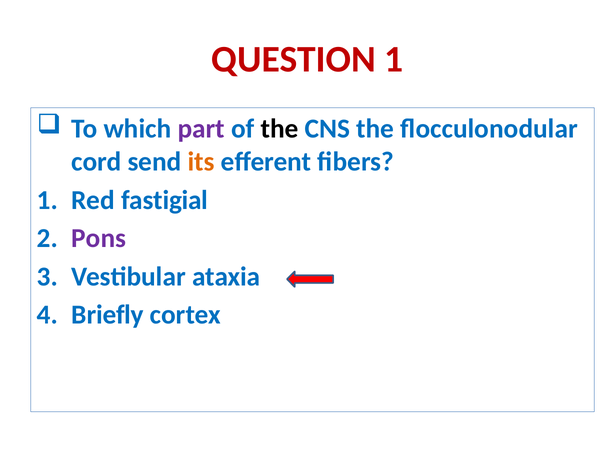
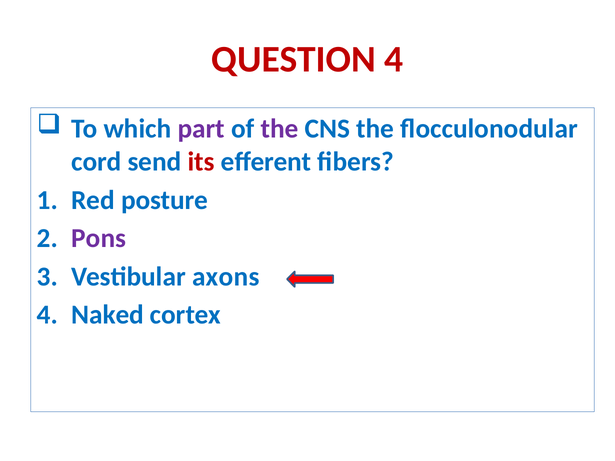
QUESTION 1: 1 -> 4 (394, 60)
the colour: black -> purple (280, 129)
its colour: orange -> red (201, 162)
fastigial: fastigial -> posture (165, 200)
ataxia: ataxia -> axons (226, 277)
Briefly: Briefly -> Naked (108, 315)
